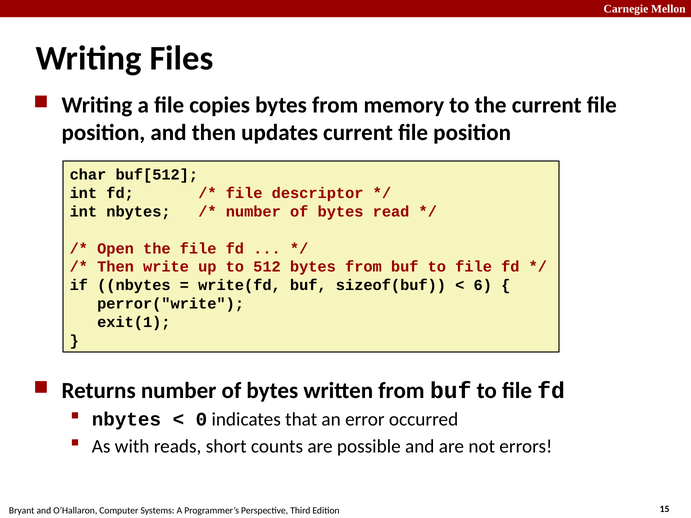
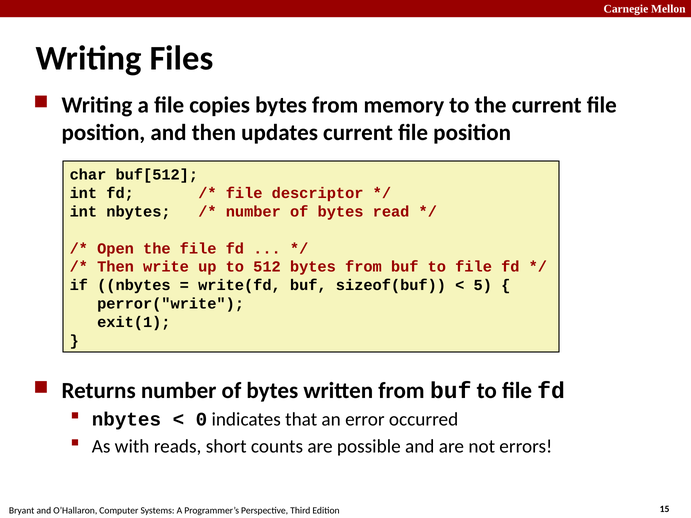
6: 6 -> 5 (483, 285)
